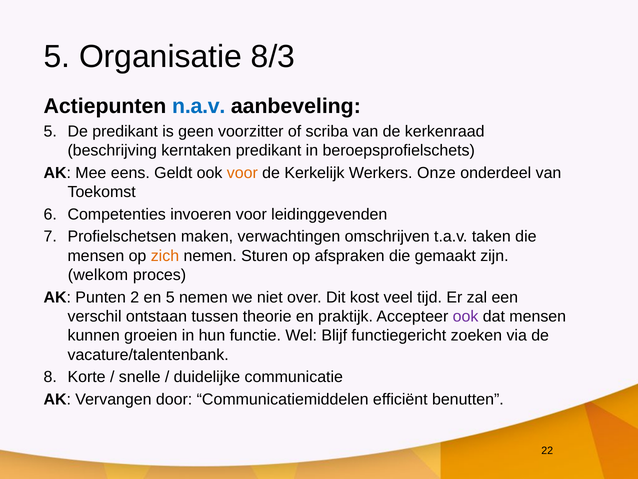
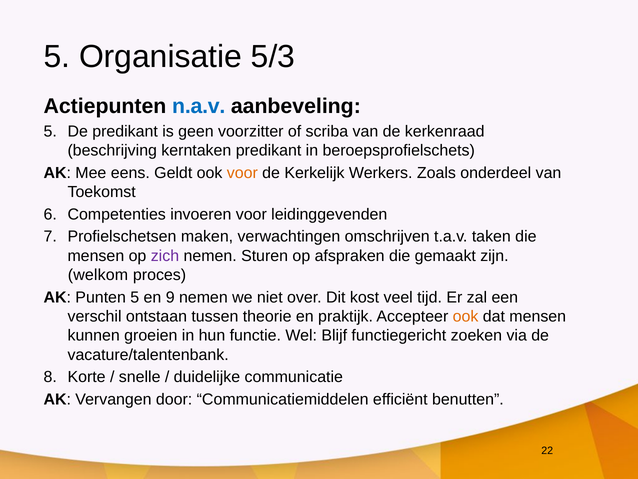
8/3: 8/3 -> 5/3 (273, 56)
Onze: Onze -> Zoals (436, 173)
zich colour: orange -> purple (165, 256)
Punten 2: 2 -> 5 (135, 297)
en 5: 5 -> 9 (170, 297)
ook colour: purple -> orange (466, 316)
